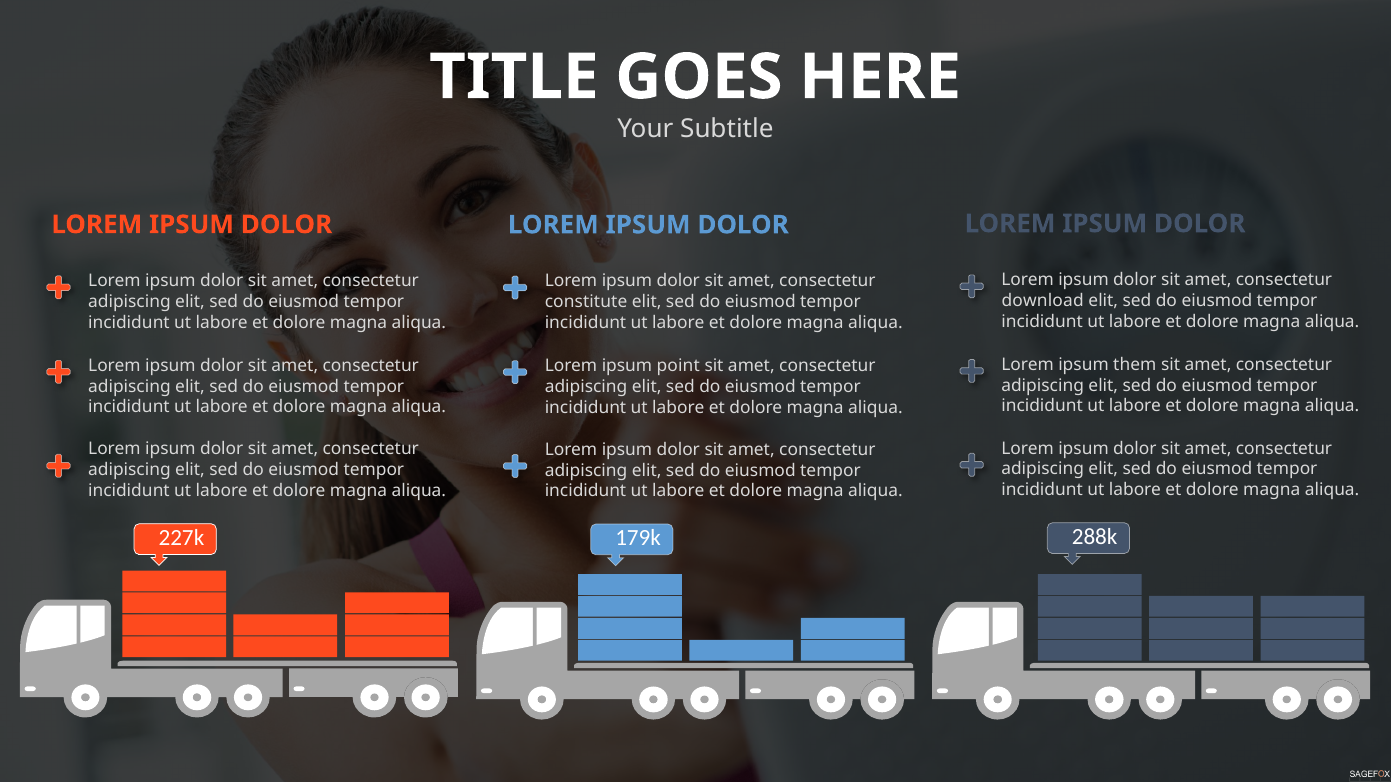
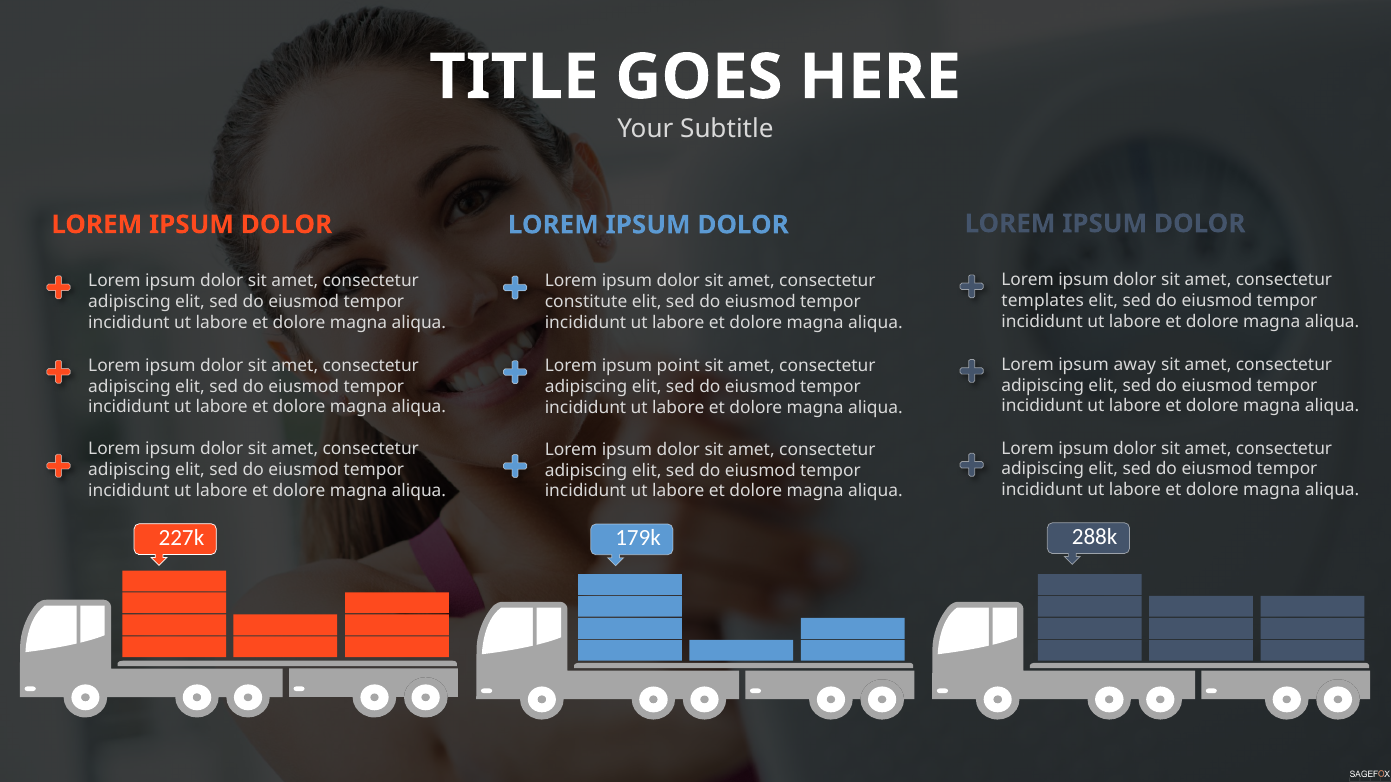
download: download -> templates (1043, 301)
them: them -> away (1135, 365)
